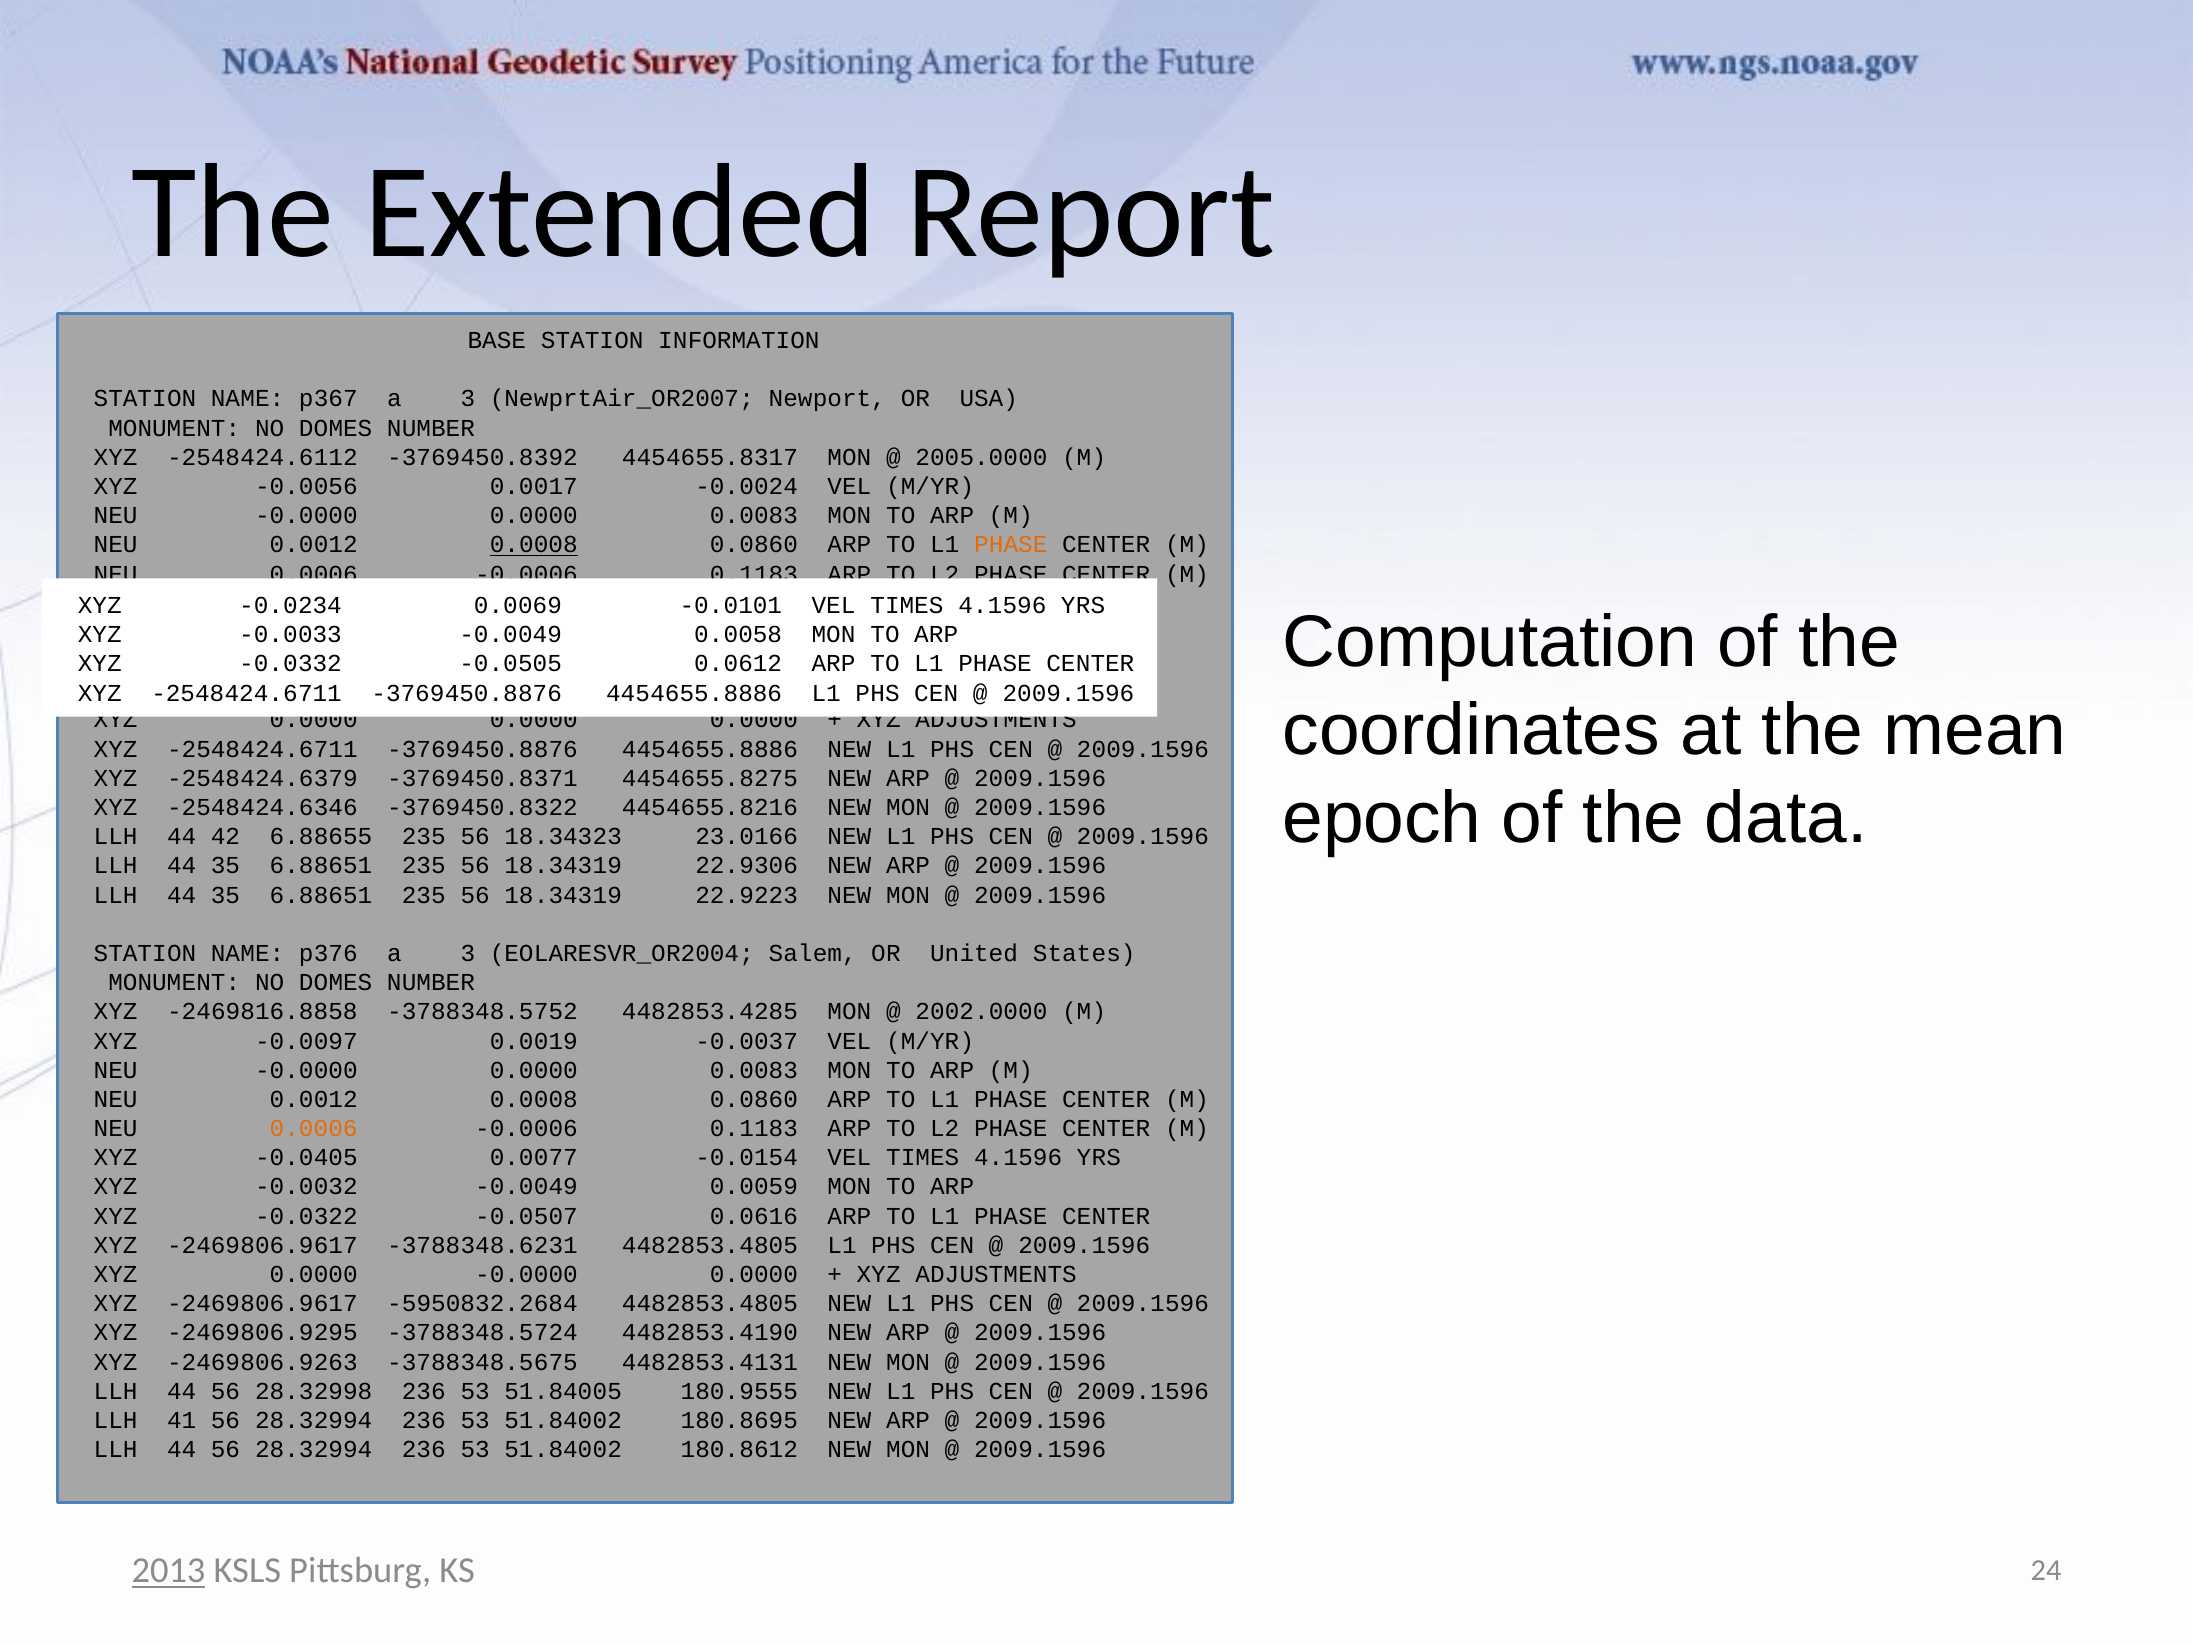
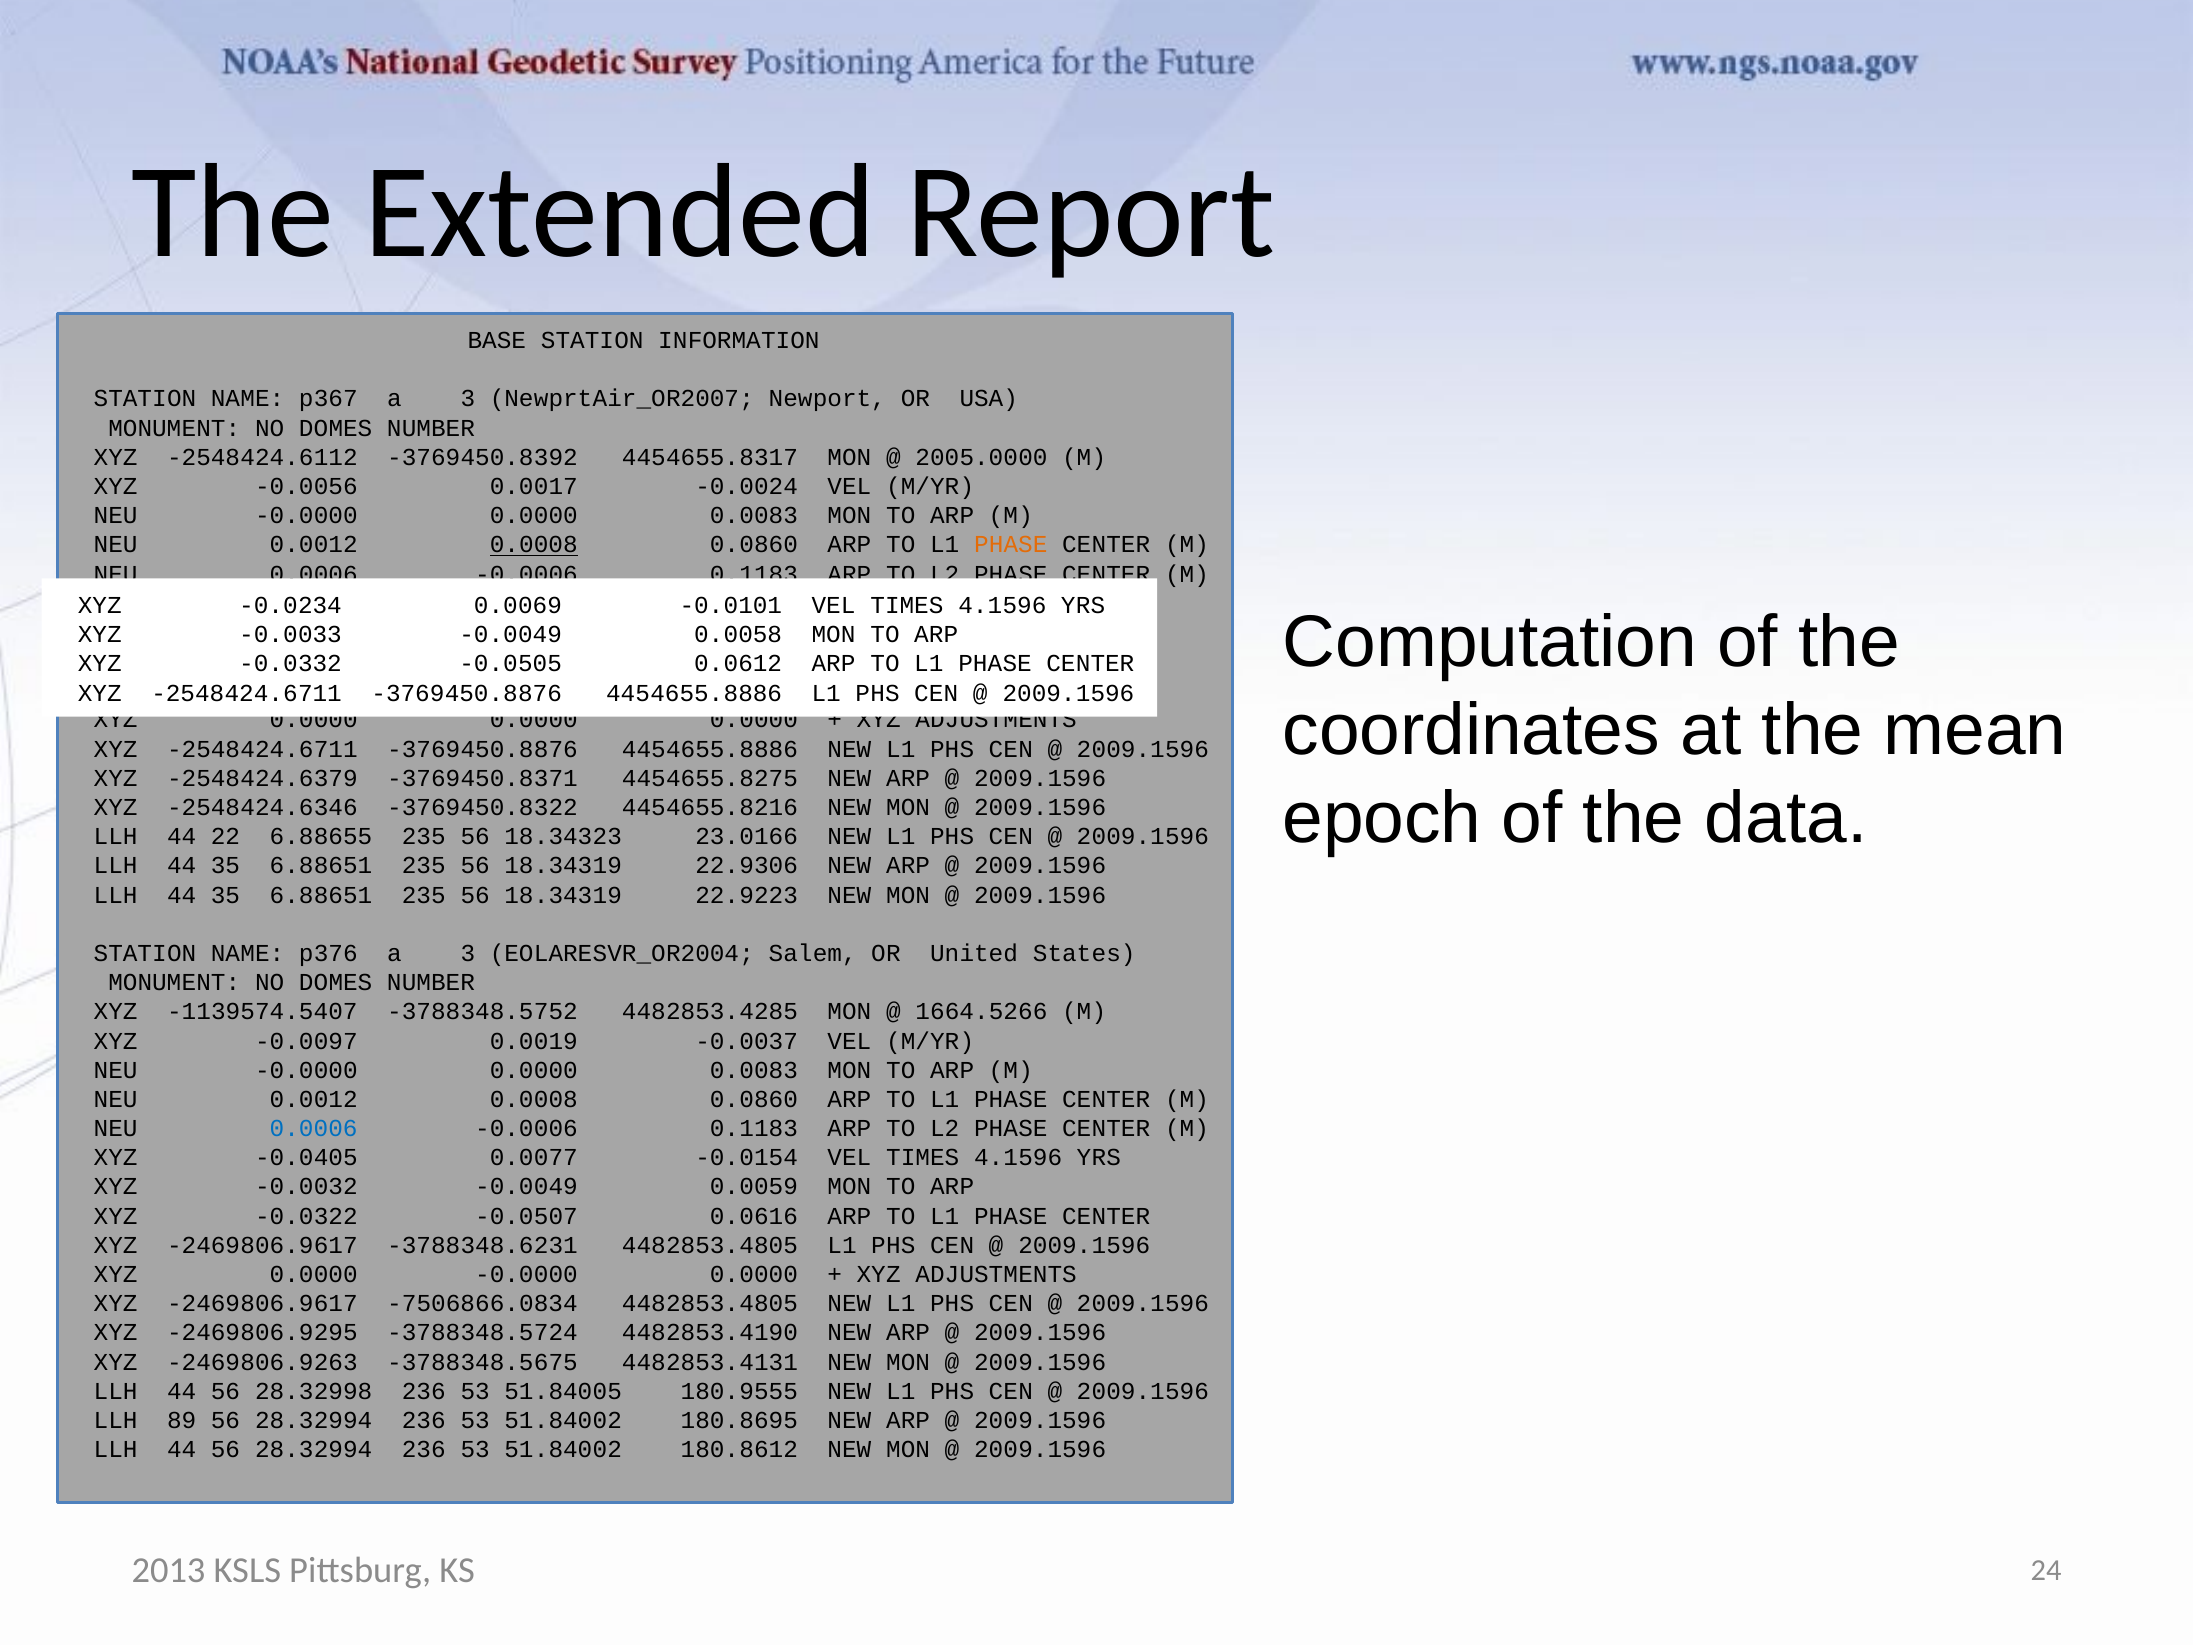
42: 42 -> 22 (225, 837)
-2469816.8858: -2469816.8858 -> -1139574.5407 (262, 1012)
2002.0000: 2002.0000 -> 1664.5266 (981, 1012)
0.0006 colour: orange -> blue (314, 1128)
-5950832.2684: -5950832.2684 -> -7506866.0834 (482, 1303)
41: 41 -> 89 (182, 1420)
2013 underline: present -> none (169, 1571)
